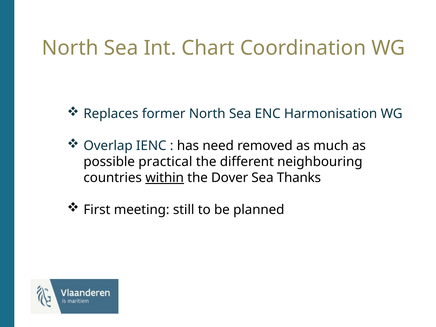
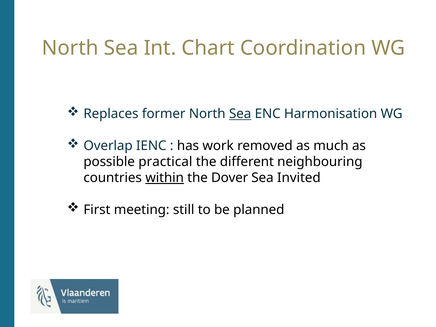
Sea underline: none -> present (240, 114)
need: need -> work (218, 146)
Thanks: Thanks -> Invited (299, 178)
